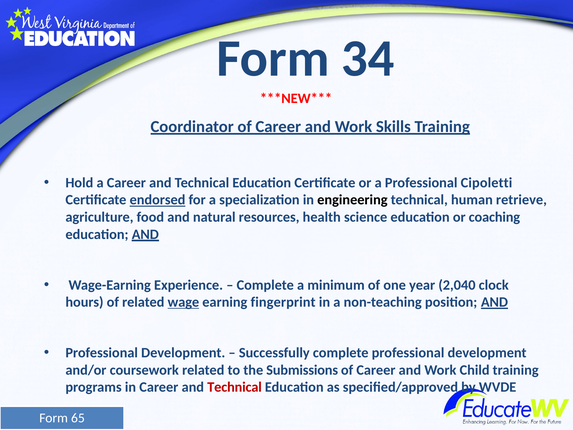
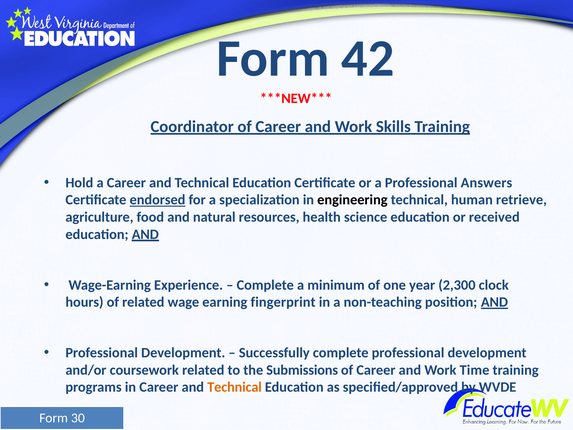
34: 34 -> 42 (368, 59)
Cipoletti: Cipoletti -> Answers (486, 183)
coaching: coaching -> received (494, 217)
2,040: 2,040 -> 2,300 (457, 285)
wage underline: present -> none (183, 302)
Child: Child -> Time (475, 370)
Technical colour: red -> orange (235, 387)
65: 65 -> 30 (78, 418)
